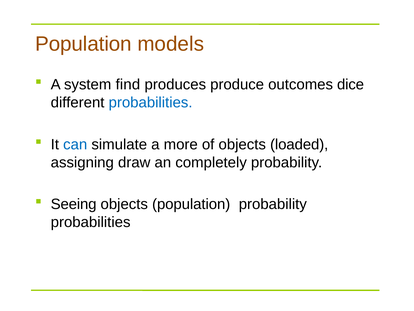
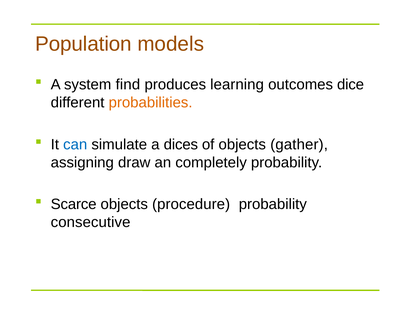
produce: produce -> learning (237, 85)
probabilities colour: blue -> orange (151, 102)
more: more -> dices (181, 144)
loaded: loaded -> gather (299, 144)
Seeing: Seeing -> Scarce (74, 204)
objects population: population -> procedure (191, 204)
probabilities: probabilities -> consecutive (91, 222)
